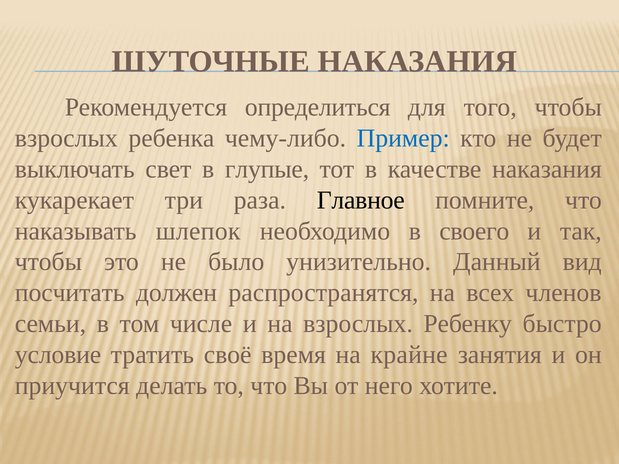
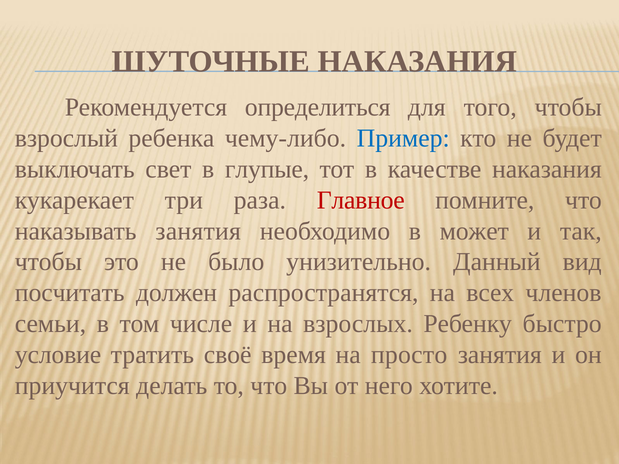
взрослых: взрослых -> взрослый (66, 138)
Главное colour: black -> red (361, 200)
наказывать шлепок: шлепок -> занятия (198, 231)
своего: своего -> может (474, 231)
крайне: крайне -> просто (409, 355)
